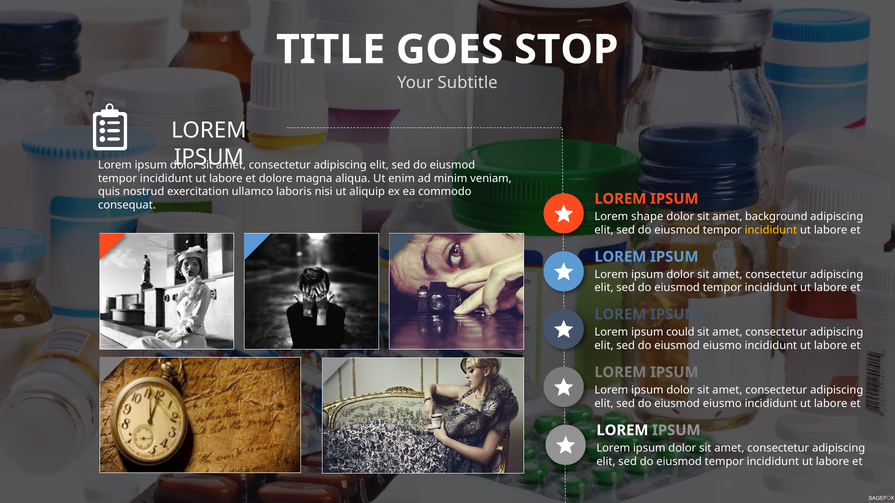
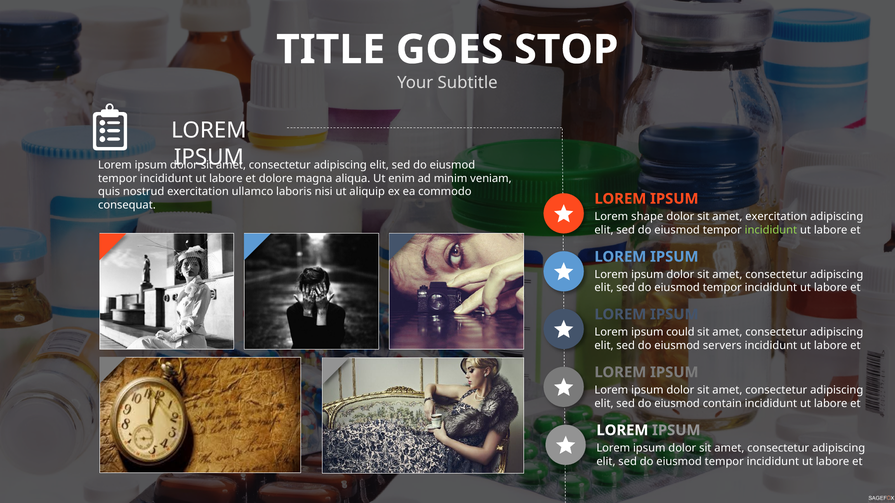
amet background: background -> exercitation (776, 217)
incididunt colour: yellow -> light green (771, 230)
eiusmo: eiusmo -> servers (722, 346)
eiusmo: eiusmo -> contain (722, 404)
